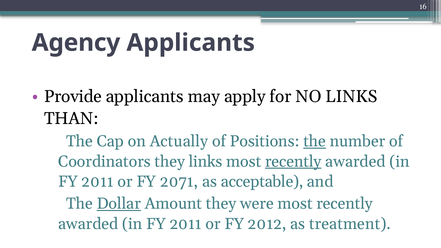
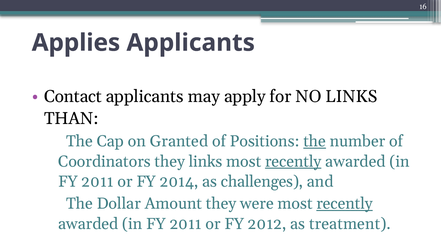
Agency: Agency -> Applies (76, 43)
Provide: Provide -> Contact (73, 97)
Actually: Actually -> Granted (179, 141)
2071: 2071 -> 2014 (179, 182)
acceptable: acceptable -> challenges (262, 182)
Dollar underline: present -> none (119, 204)
recently underline: none -> present (345, 204)
